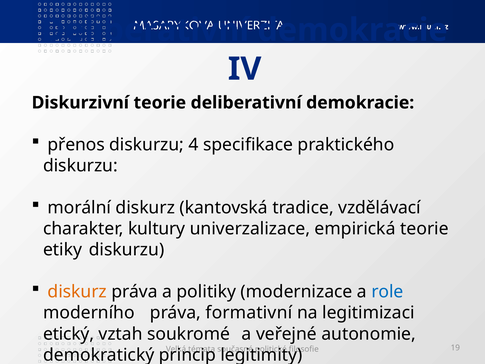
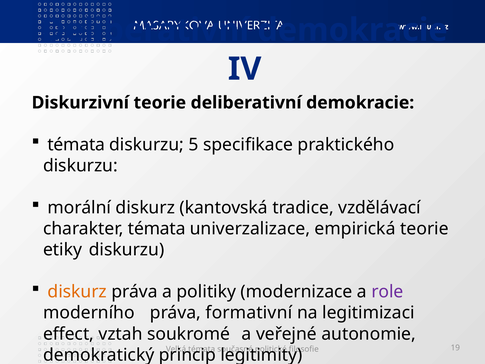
přenos: přenos -> témata (76, 145)
4: 4 -> 5 (194, 145)
charakter kultury: kultury -> témata (157, 229)
role colour: blue -> purple (387, 292)
etický: etický -> effect (69, 334)
